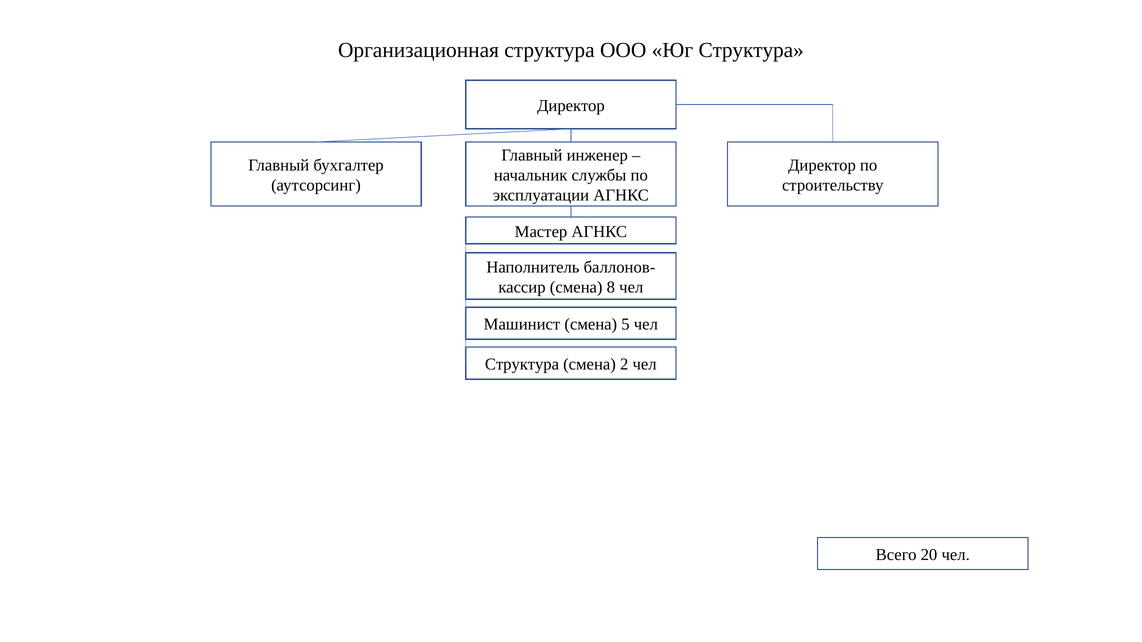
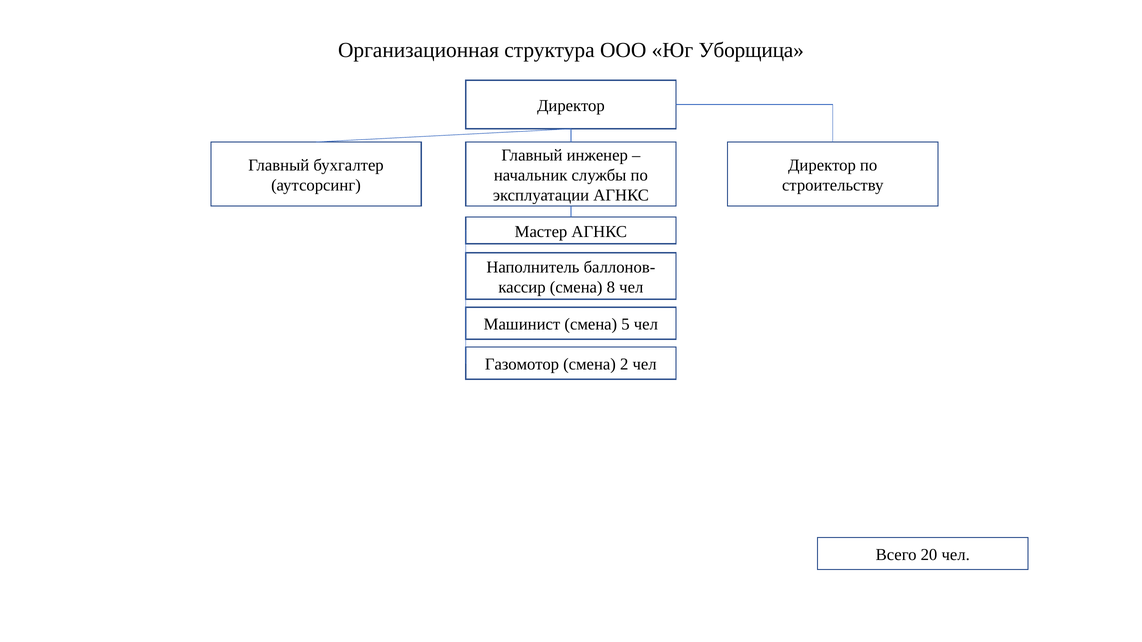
Юг Структура: Структура -> Уборщица (751, 50)
Структура: Структура -> Газомотор (522, 365)
